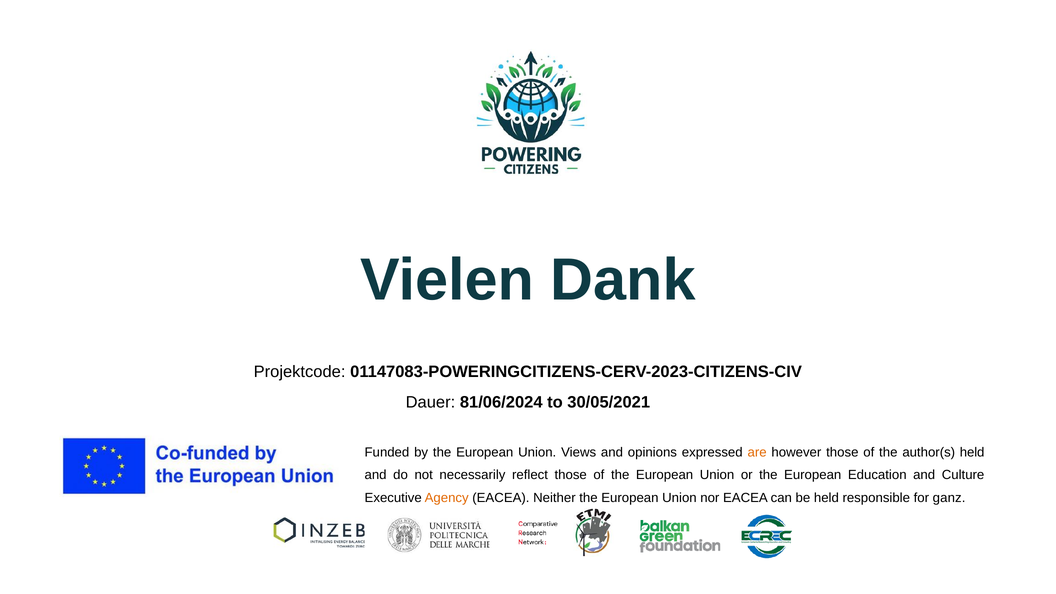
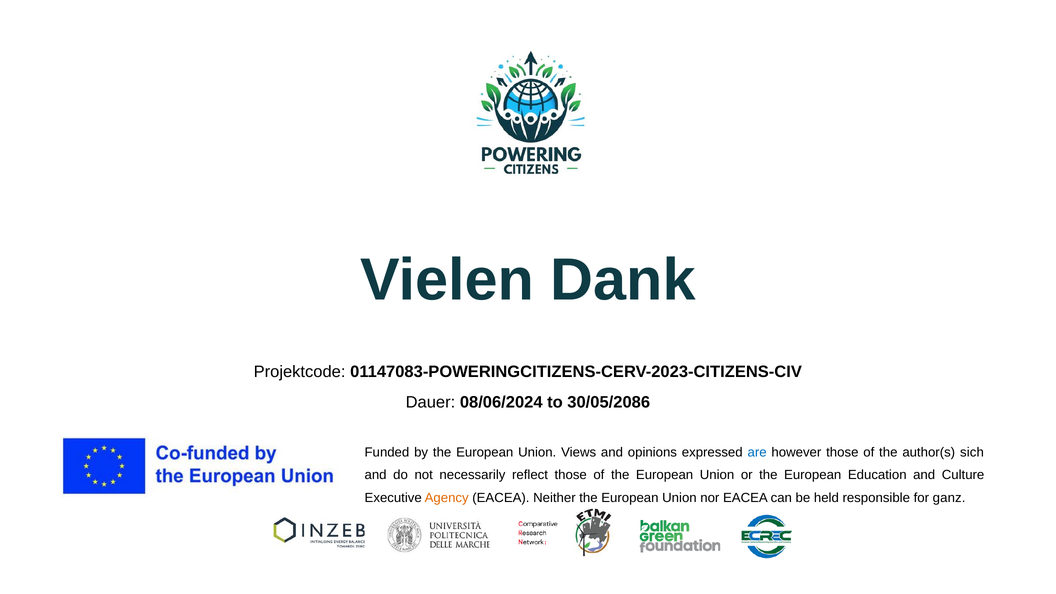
81/06/2024: 81/06/2024 -> 08/06/2024 (501, 402)
30/05/2021: 30/05/2021 -> 30/05/2086 (609, 402)
are colour: orange -> blue (757, 452)
author(s held: held -> sich (972, 452)
